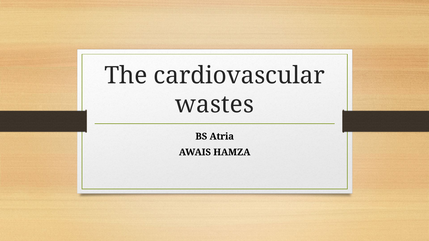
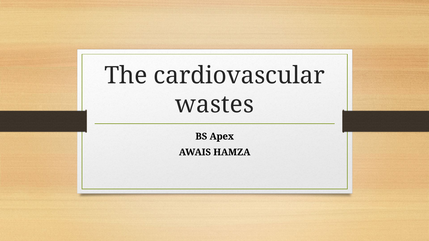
Atria: Atria -> Apex (222, 137)
